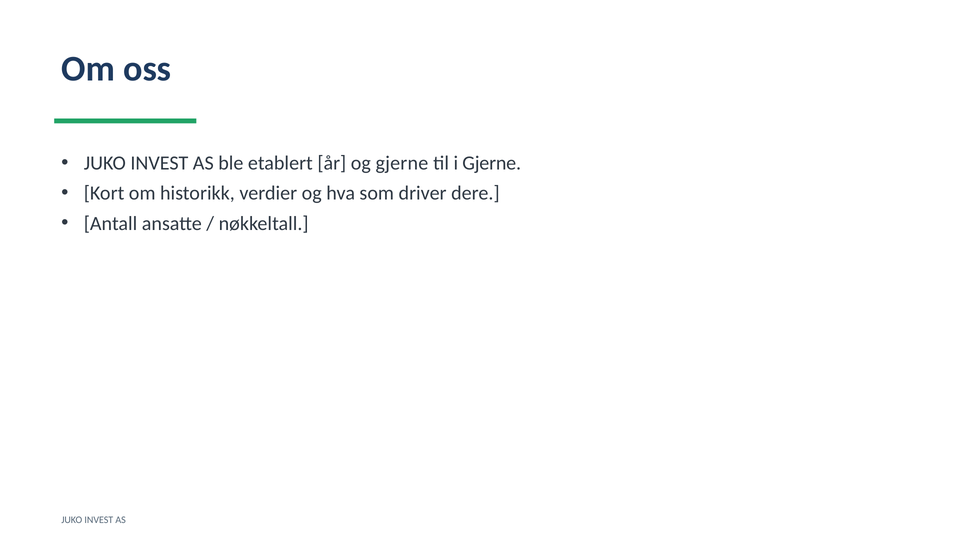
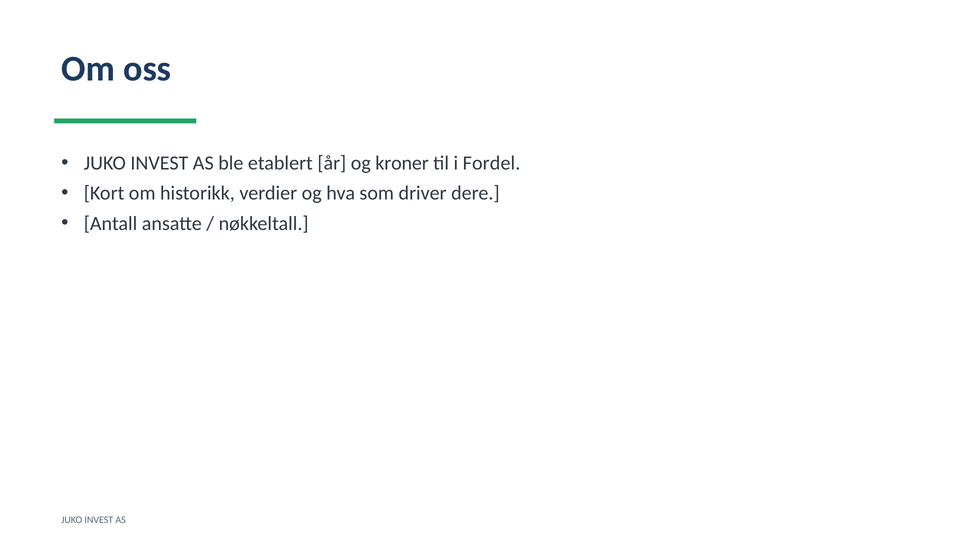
og gjerne: gjerne -> kroner (402, 163)
i Gjerne: Gjerne -> Fordel (492, 163)
